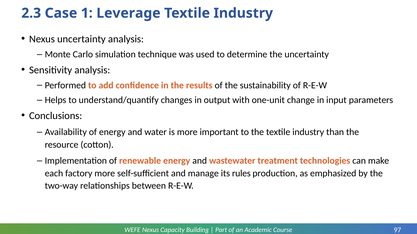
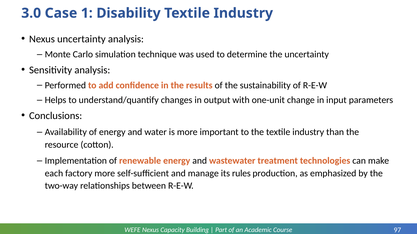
2.3: 2.3 -> 3.0 (31, 13)
Leverage: Leverage -> Disability (128, 13)
